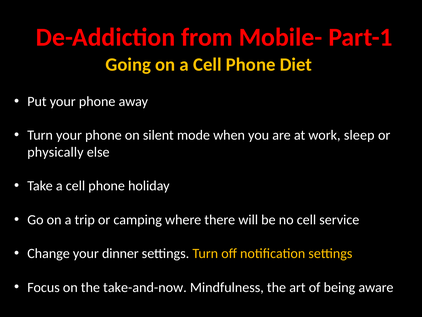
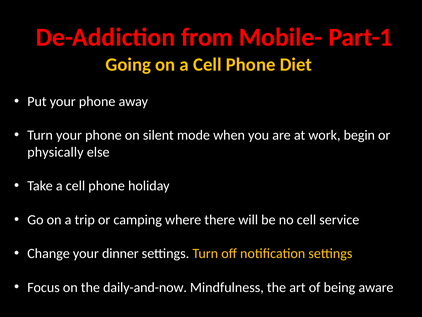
sleep: sleep -> begin (359, 135)
take-and-now: take-and-now -> daily-and-now (145, 287)
